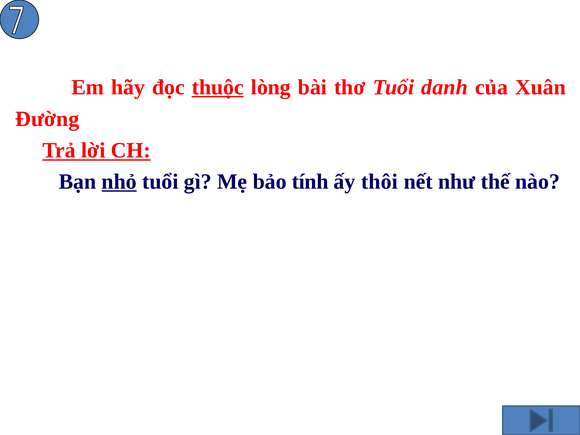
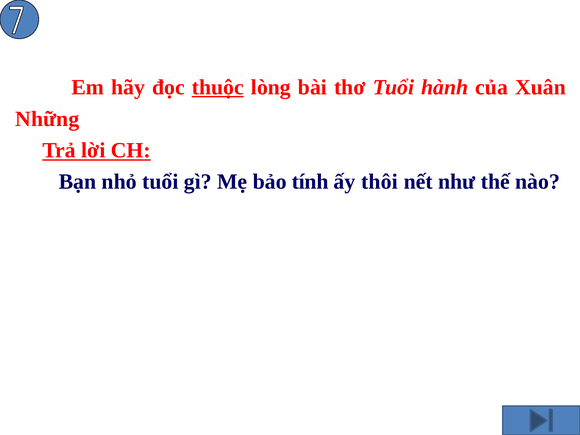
danh: danh -> hành (445, 87)
Đường: Đường -> Những (47, 119)
nhỏ underline: present -> none (119, 182)
